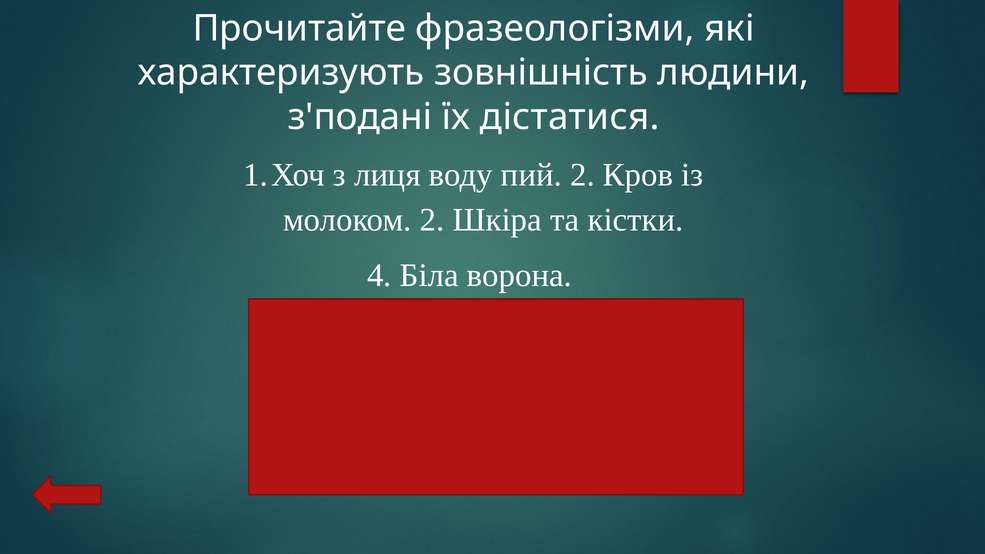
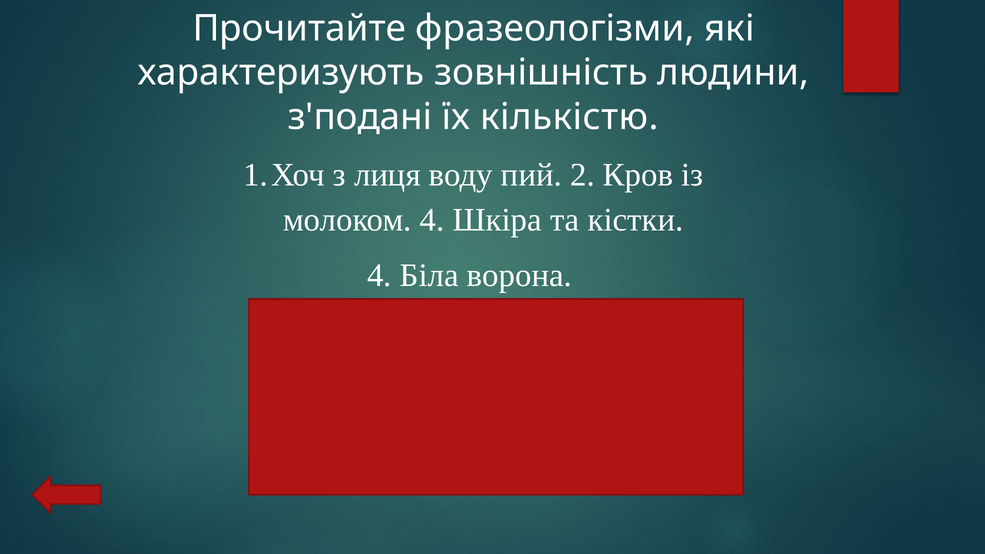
дістатися: дістатися -> кількістю (570, 117)
молоком 2: 2 -> 4 (432, 220)
